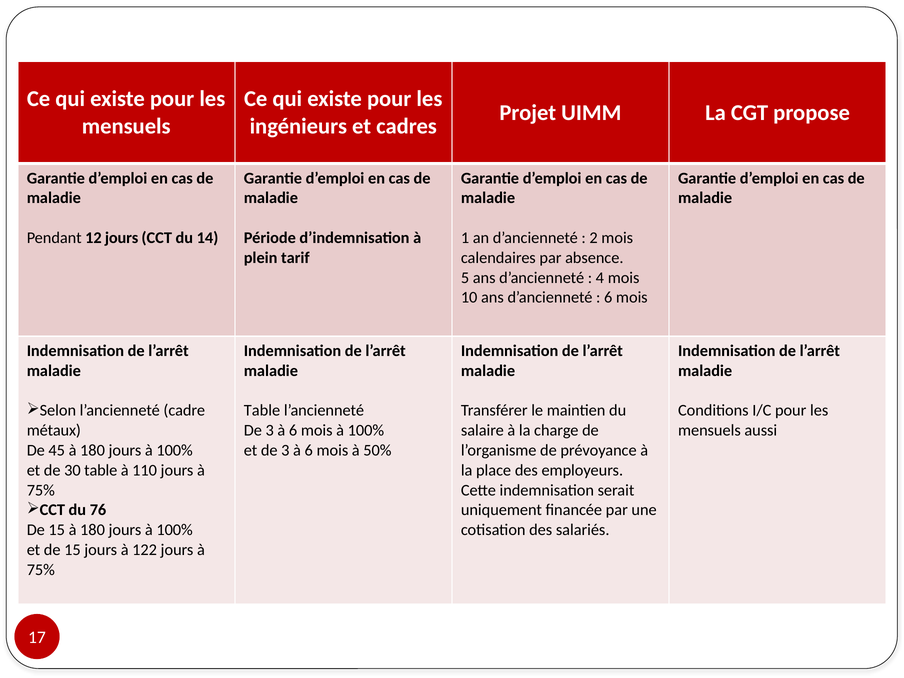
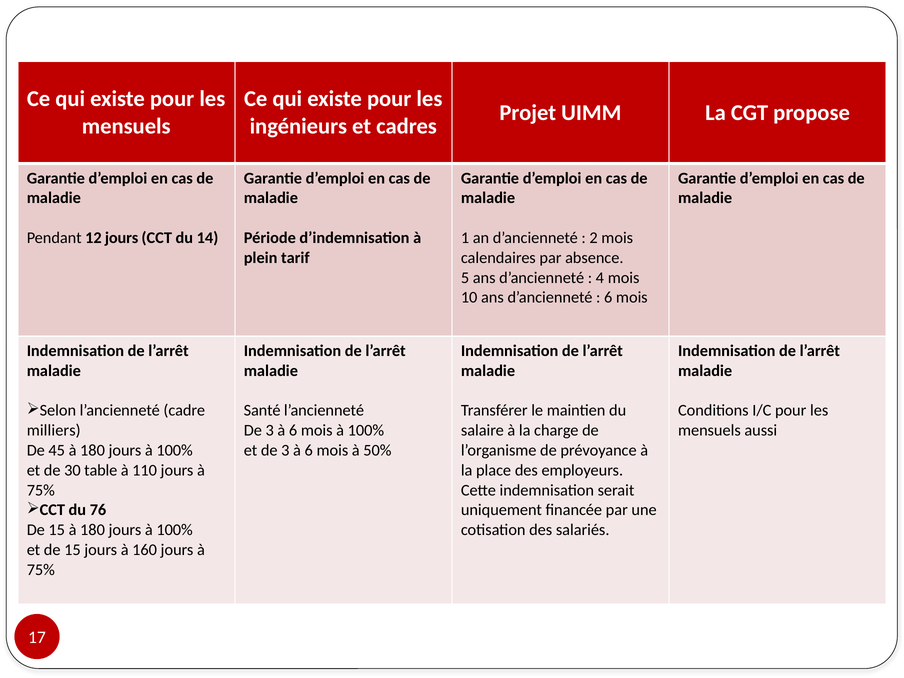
Table: Table -> Santé (262, 411)
métaux: métaux -> milliers (54, 430)
122: 122 -> 160 (145, 550)
